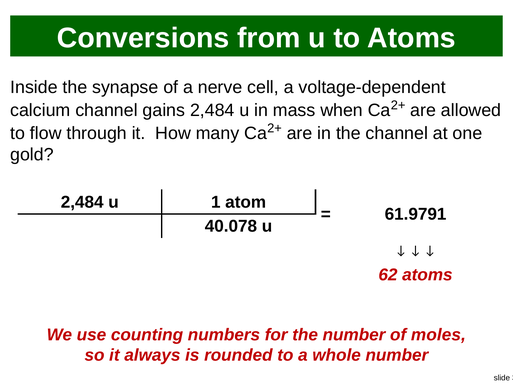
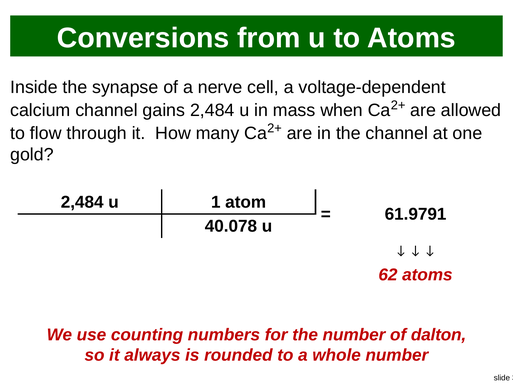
moles: moles -> dalton (439, 335)
